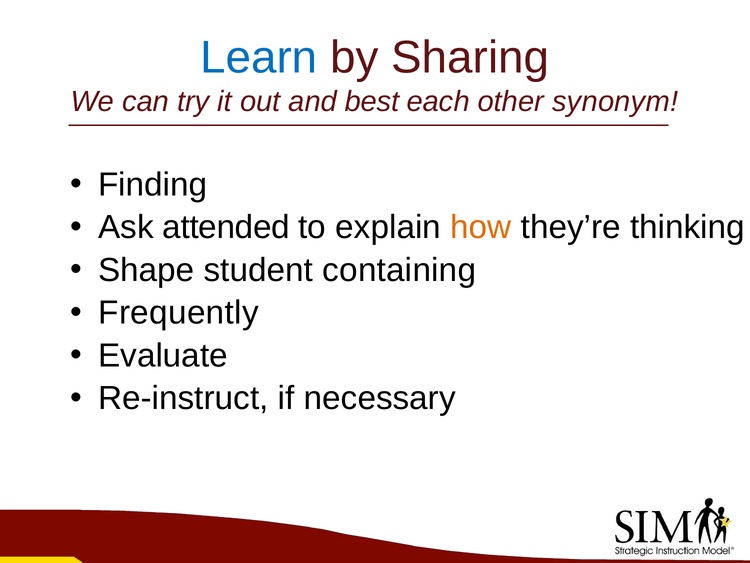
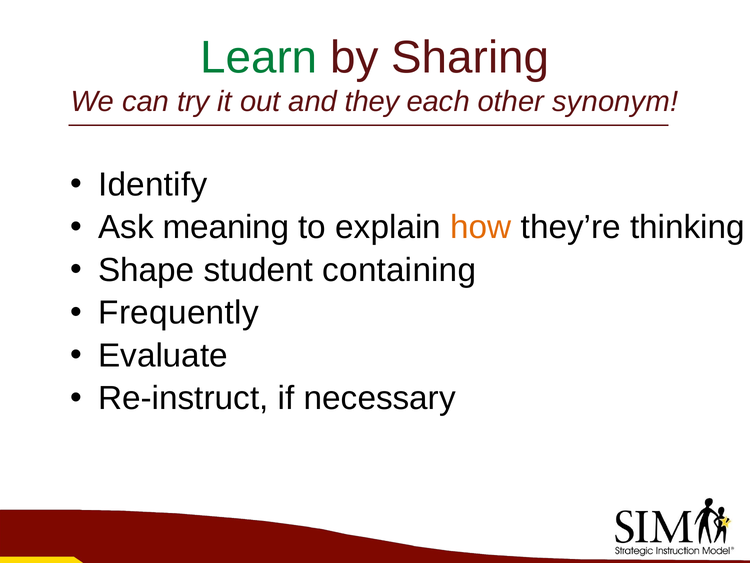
Learn colour: blue -> green (259, 58)
best: best -> they (372, 101)
Finding: Finding -> Identify (153, 185)
attended: attended -> meaning (226, 227)
